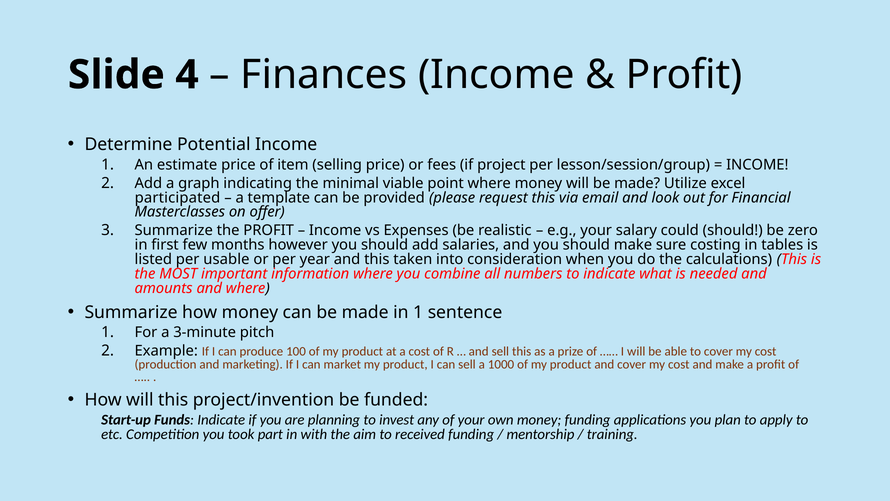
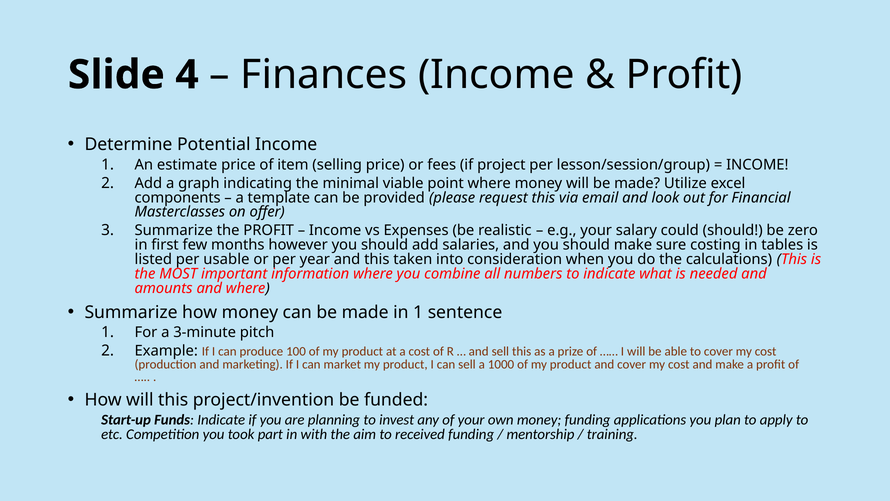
participated: participated -> components (178, 197)
